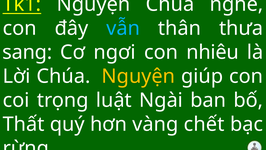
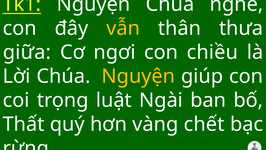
vẫn colour: light blue -> yellow (123, 28)
sang: sang -> giữa (27, 52)
nhiêu: nhiêu -> chiều (212, 52)
